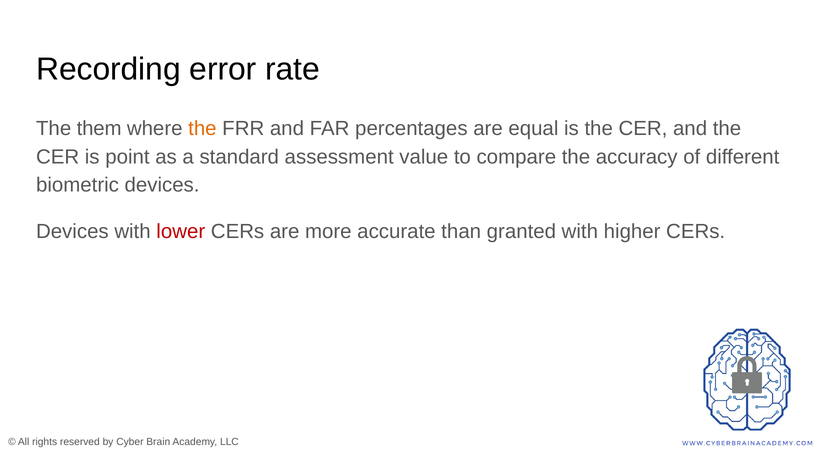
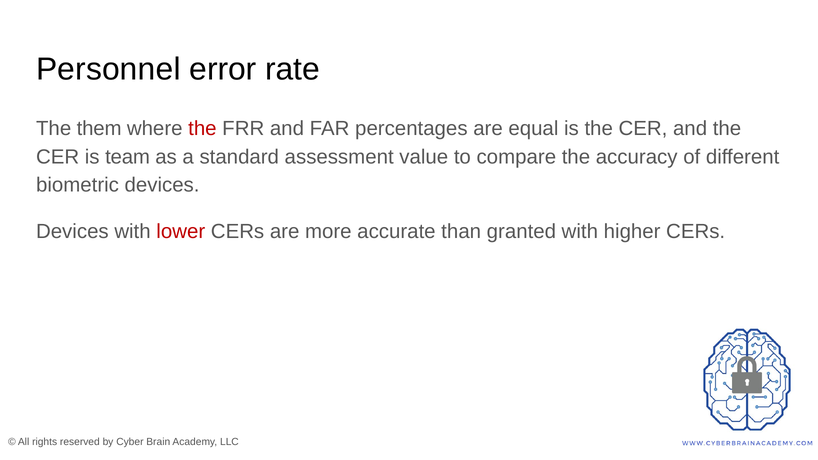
Recording: Recording -> Personnel (108, 69)
the colour: orange -> red (202, 129)
point: point -> team (128, 157)
